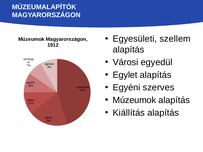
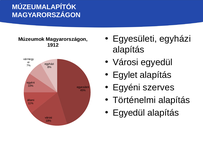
Egyesületi szellem: szellem -> egyházi (175, 39)
Múzeumok: Múzeumok -> Történelmi (134, 100)
Kiállítás: Kiállítás -> Egyedül (129, 113)
